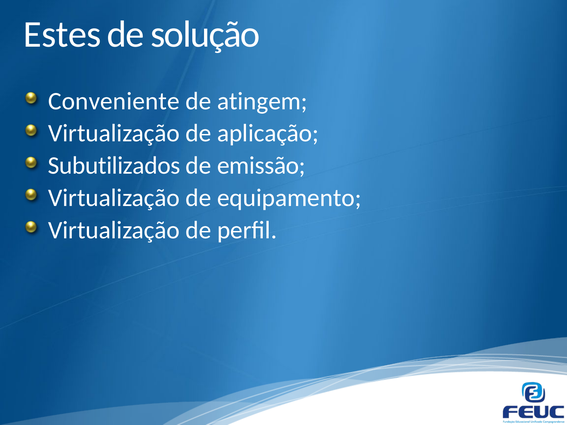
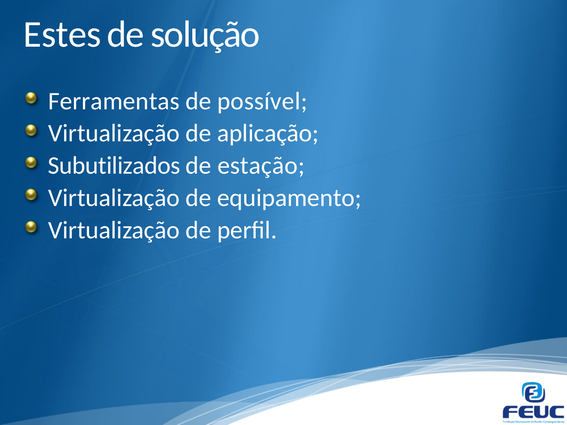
Conveniente: Conveniente -> Ferramentas (114, 101)
atingem: atingem -> possível (262, 101)
emissão: emissão -> estação (261, 166)
